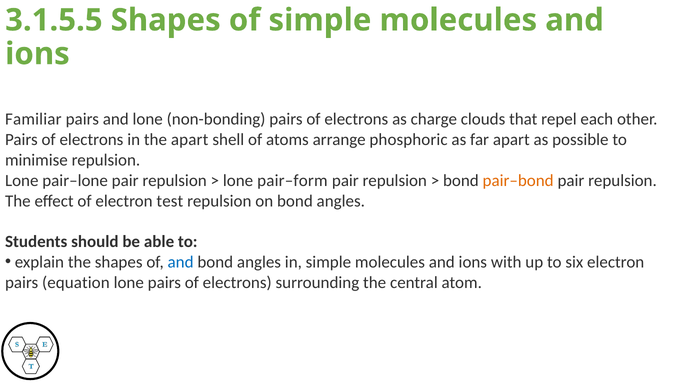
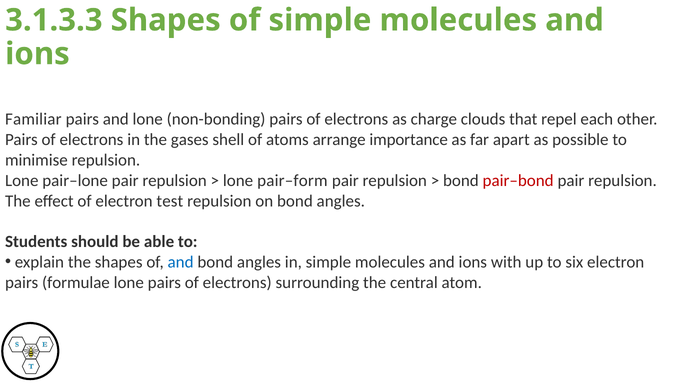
3.1.5.5: 3.1.5.5 -> 3.1.3.3 (54, 20)
the apart: apart -> gases (190, 140)
phosphoric: phosphoric -> importance (409, 140)
pair–bond colour: orange -> red (518, 180)
equation: equation -> formulae (76, 282)
